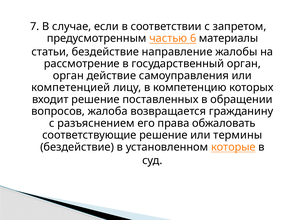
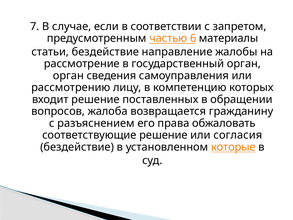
действие: действие -> сведения (111, 76)
компетенцией: компетенцией -> рассмотрению (71, 87)
термины: термины -> согласия (238, 135)
